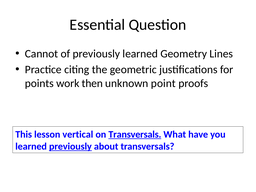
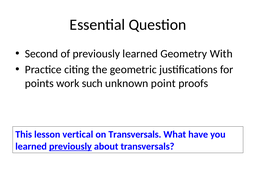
Cannot: Cannot -> Second (42, 54)
Lines: Lines -> With (221, 54)
then: then -> such (92, 83)
Transversals underline: present -> none (135, 134)
